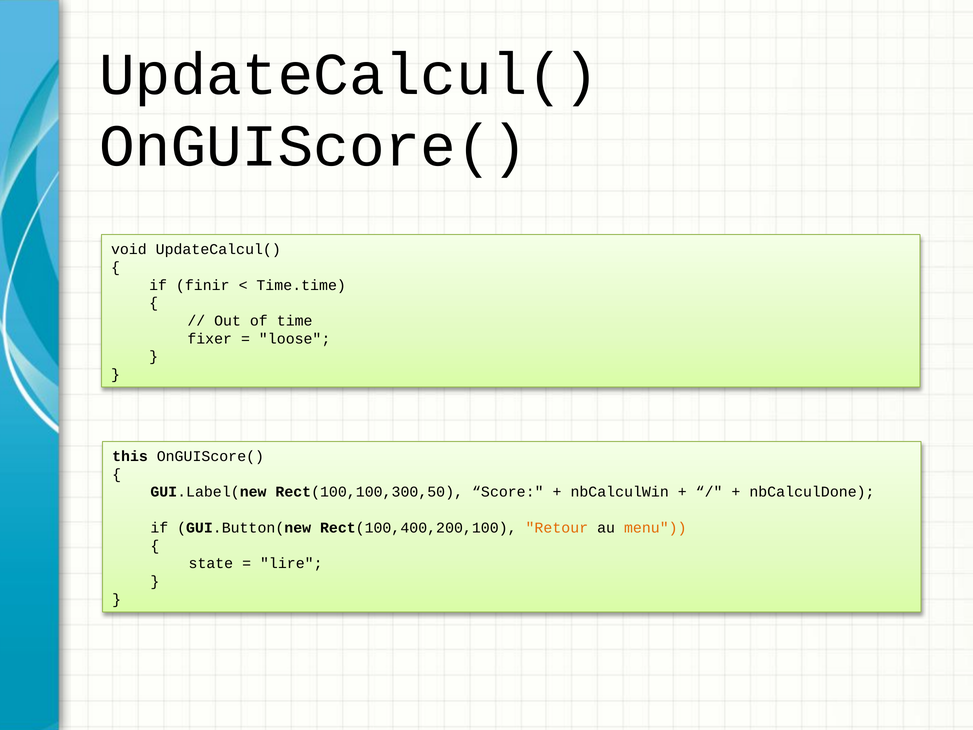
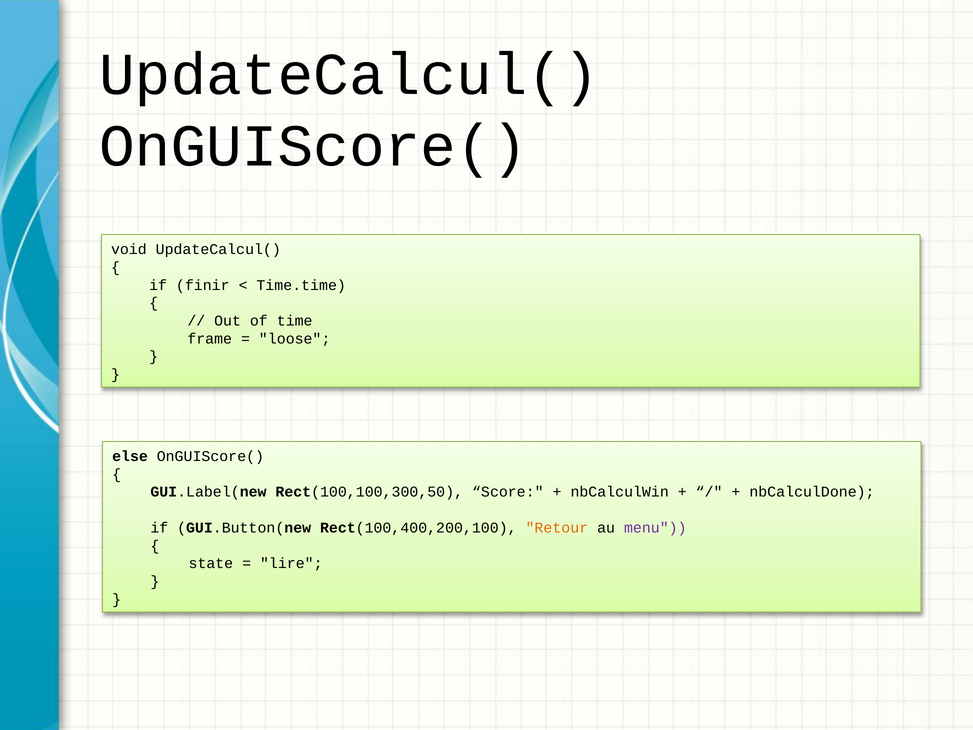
fixer: fixer -> frame (210, 339)
this: this -> else (130, 456)
menu colour: orange -> purple (655, 528)
